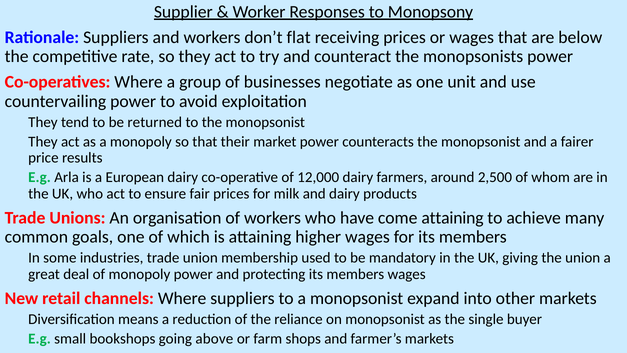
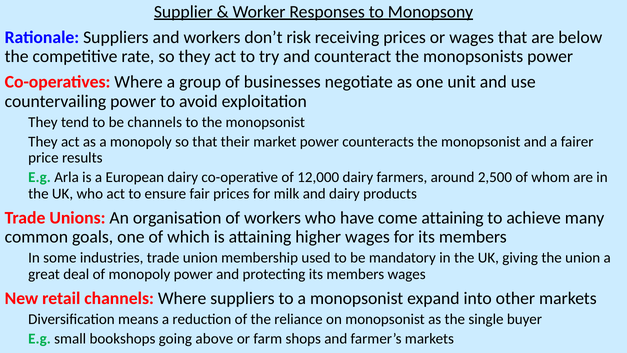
flat: flat -> risk (299, 37)
be returned: returned -> channels (155, 122)
